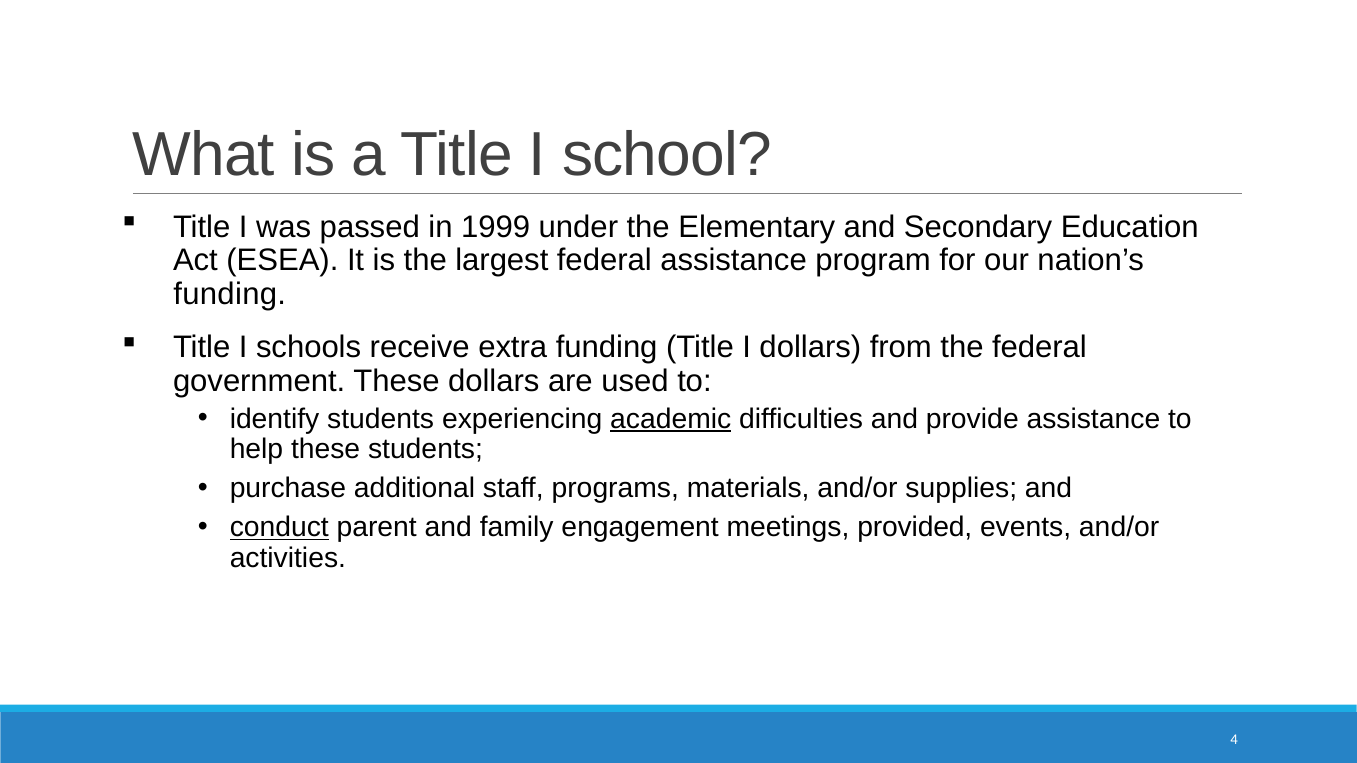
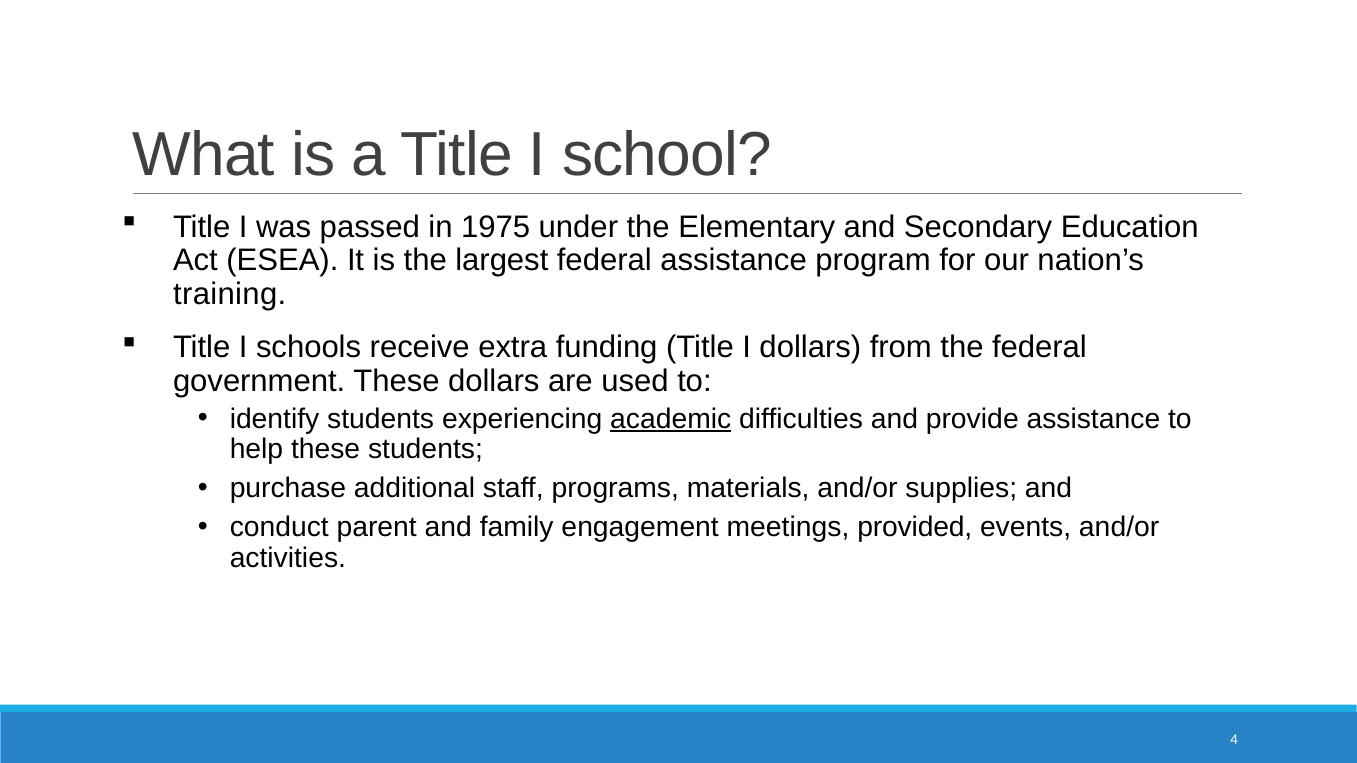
1999: 1999 -> 1975 (496, 227)
funding: funding -> training (230, 294)
conduct underline: present -> none (279, 528)
